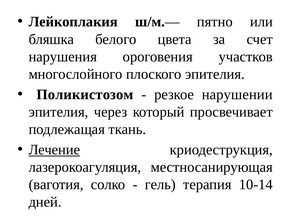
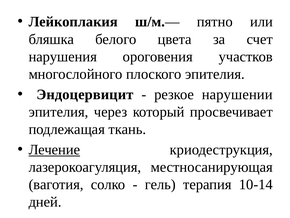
Поликистозом: Поликистозом -> Эндоцервицит (85, 94)
